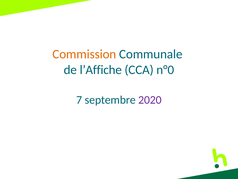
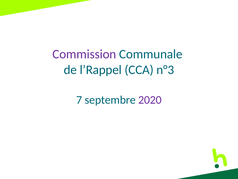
Commission colour: orange -> purple (84, 54)
l’Affiche: l’Affiche -> l’Rappel (101, 70)
n°0: n°0 -> n°3 (165, 70)
